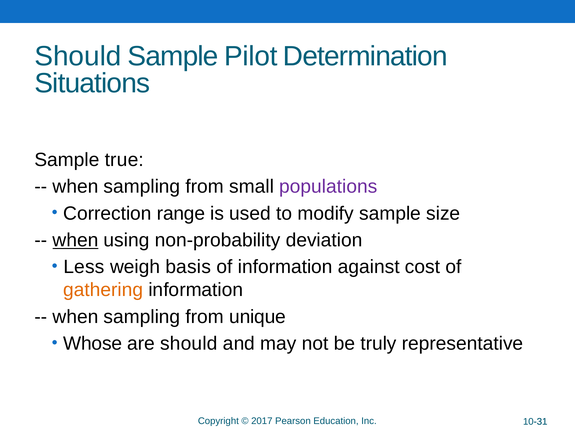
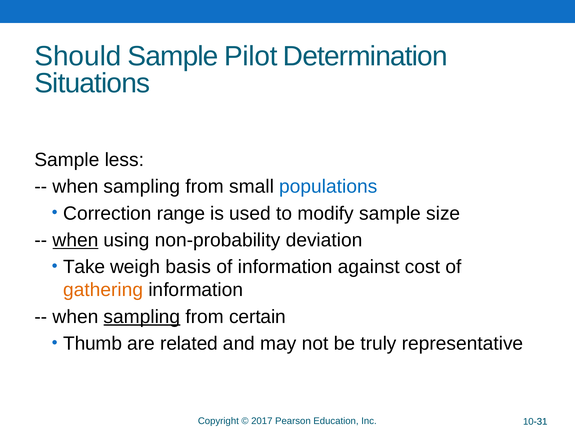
true: true -> less (124, 160)
populations colour: purple -> blue (328, 187)
Less: Less -> Take (84, 267)
sampling underline: none -> present (142, 317)
unique: unique -> certain (258, 317)
Whose: Whose -> Thumb (93, 344)
are should: should -> related (189, 344)
